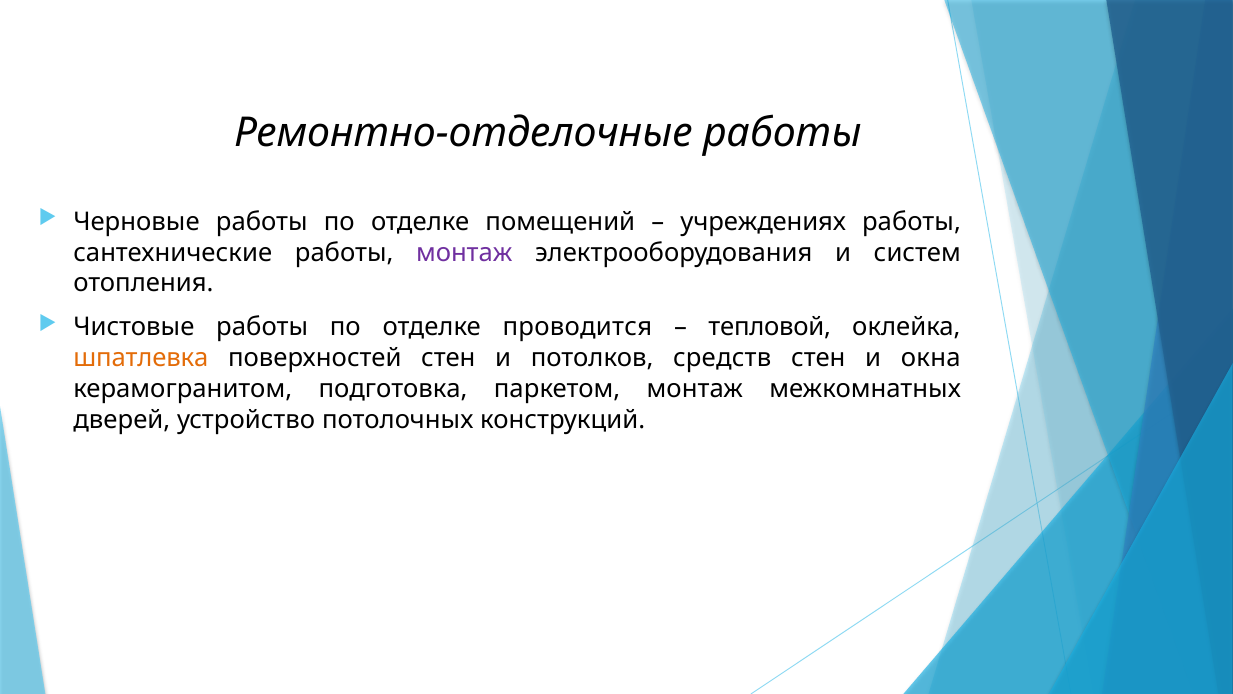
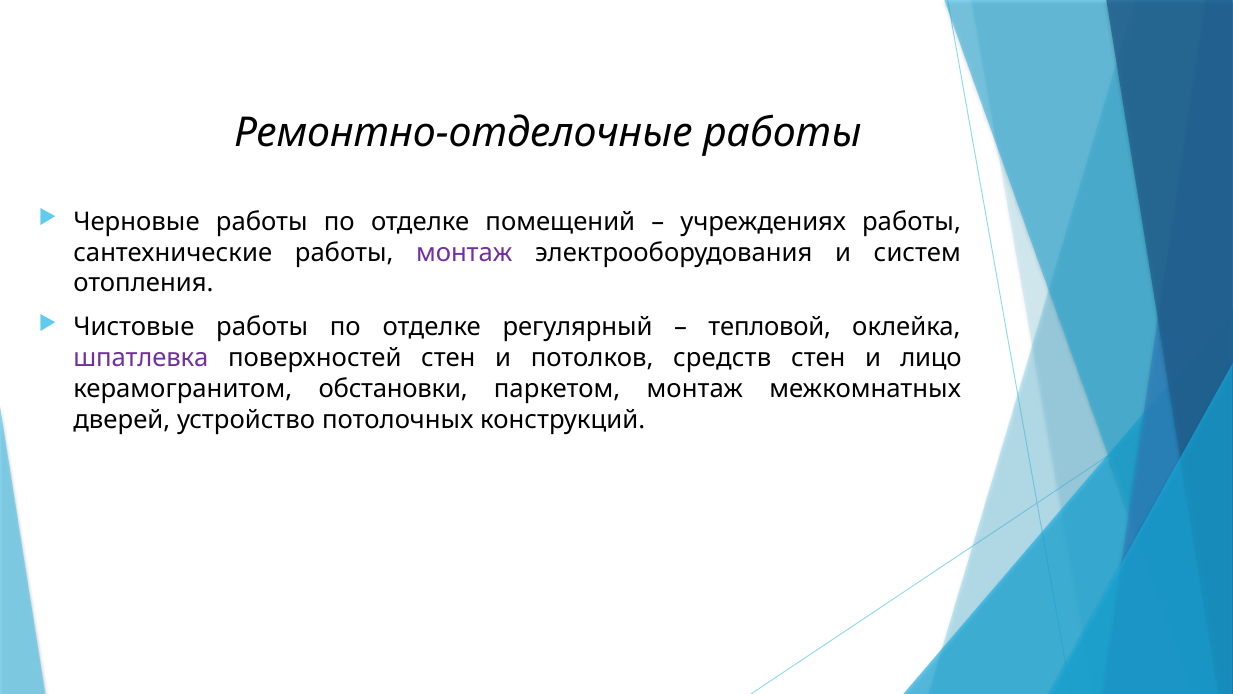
проводится: проводится -> регулярный (578, 327)
шпатлевка colour: orange -> purple (141, 358)
окна: окна -> лицо (931, 358)
подготовка: подготовка -> обстановки (393, 389)
